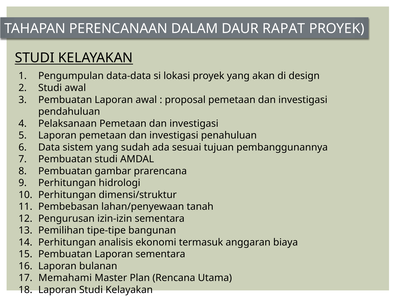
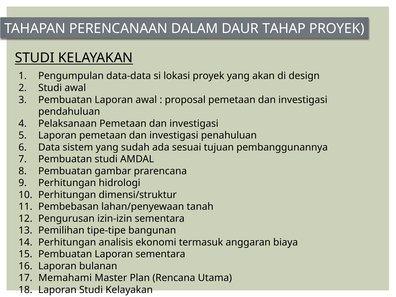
RAPAT: RAPAT -> TAHAP (284, 29)
